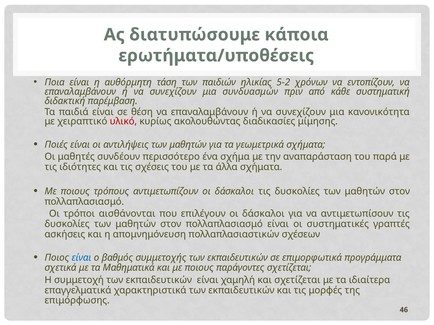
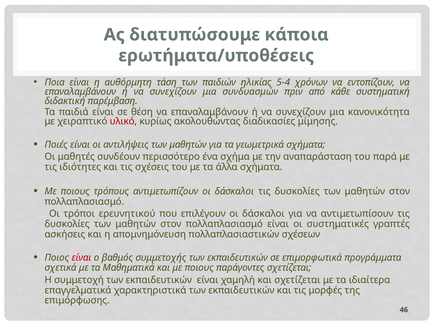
5-2: 5-2 -> 5-4 (283, 83)
αισθάνονται: αισθάνονται -> ερευνητικού (127, 214)
είναι colour: blue -> red (81, 258)
